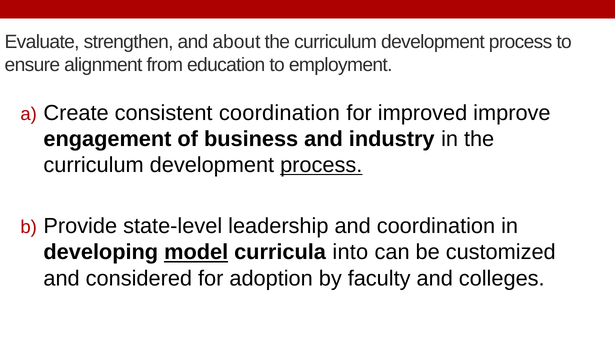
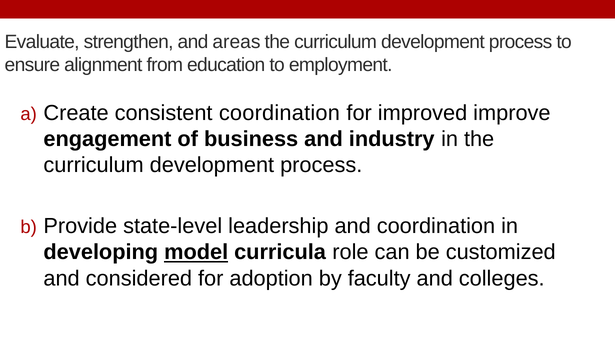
about: about -> areas (236, 42)
process underline: present -> none (321, 165)
into: into -> role (350, 252)
